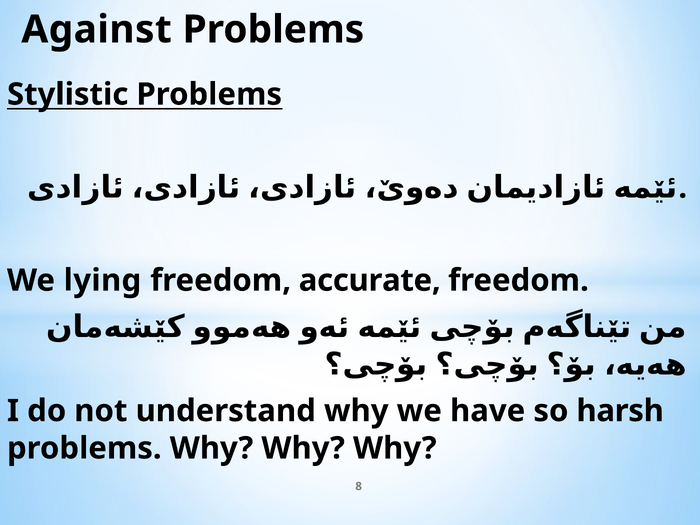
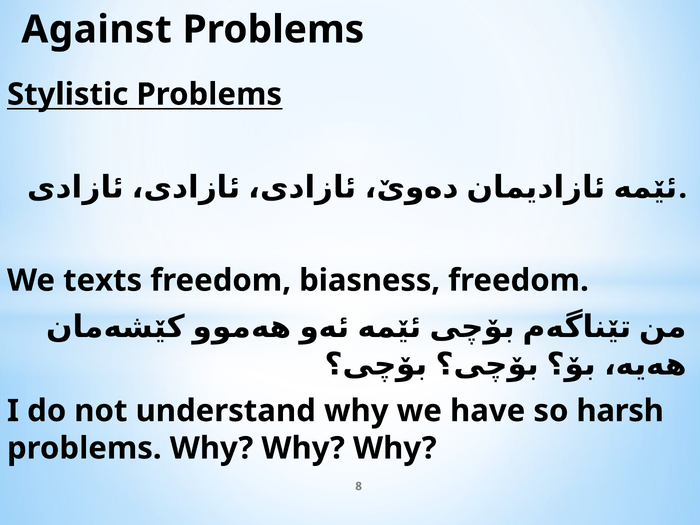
lying: lying -> texts (103, 280)
accurate: accurate -> biasness (370, 280)
